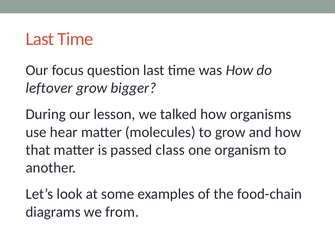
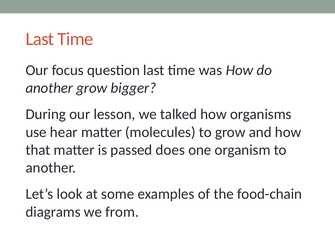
leftover: leftover -> another (49, 88)
class: class -> does (170, 150)
